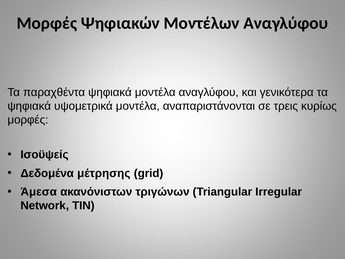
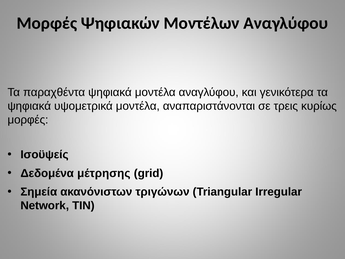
Άμεσα: Άμεσα -> Σημεία (39, 192)
